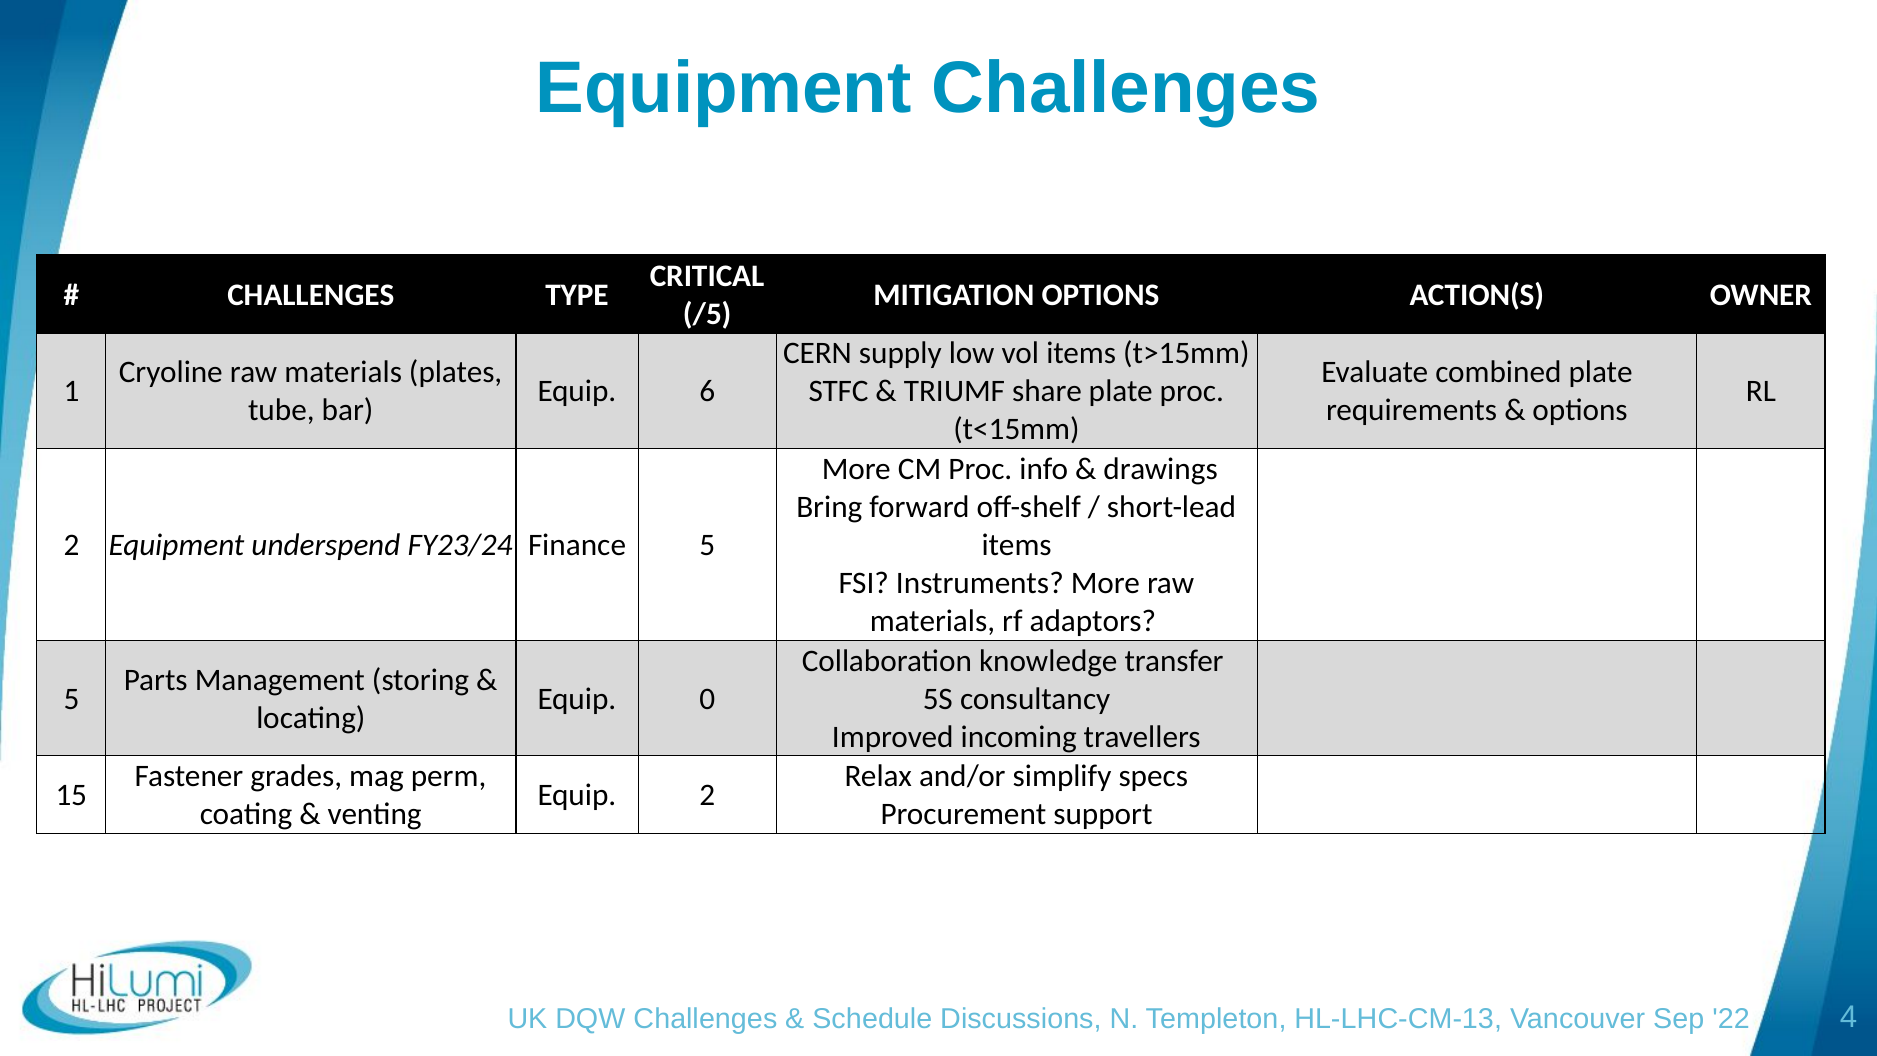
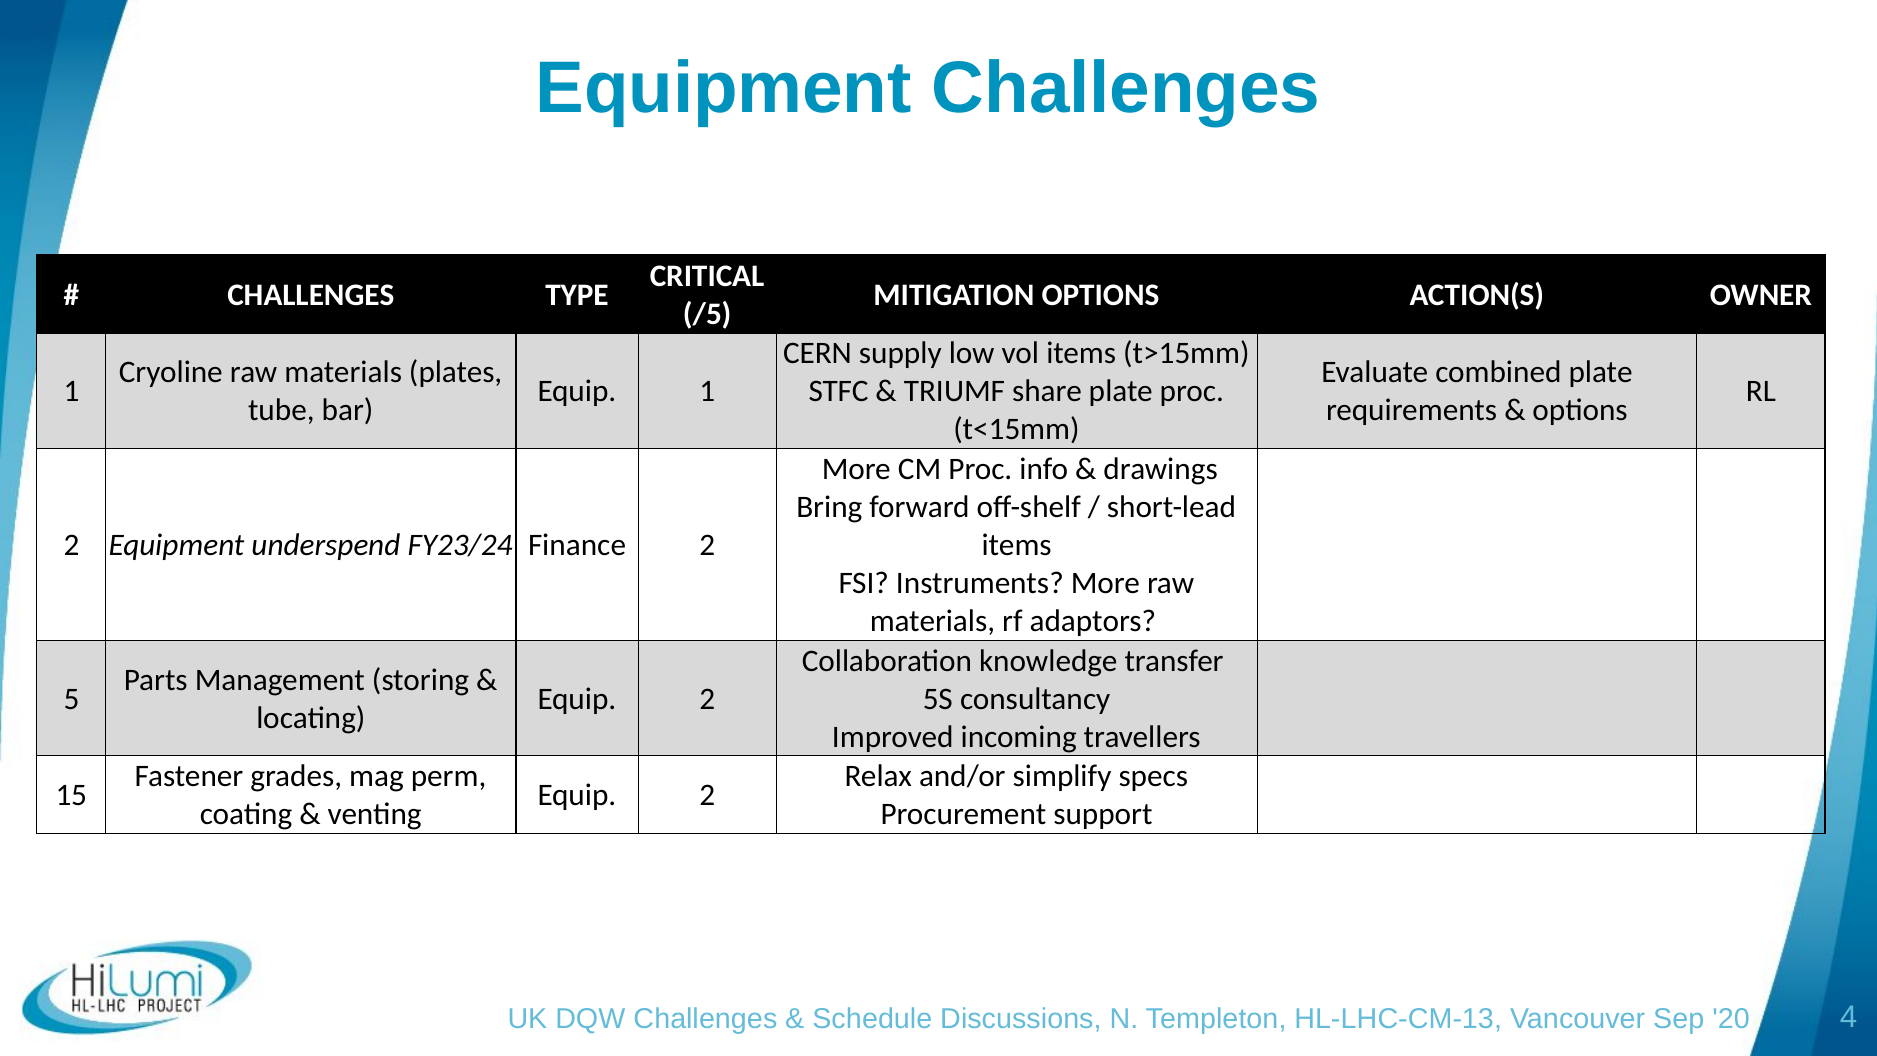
Equip 6: 6 -> 1 (707, 391)
Finance 5: 5 -> 2 (707, 545)
0: 0 -> 2 (707, 699)
22: 22 -> 20 (1731, 1019)
